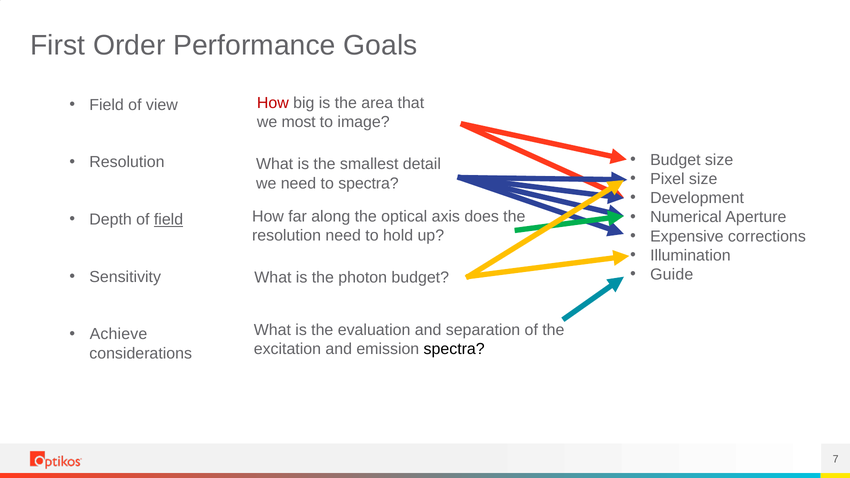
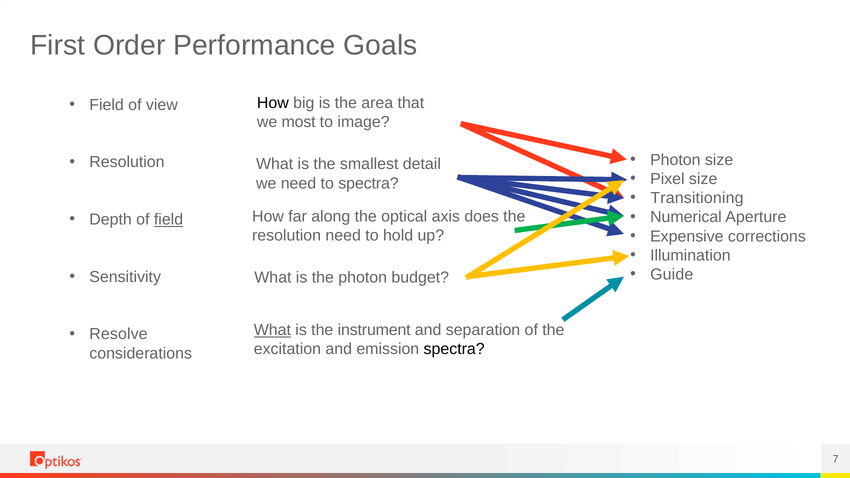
How colour: red -> black (273, 103)
Budget: Budget -> Photon (675, 160)
Development: Development -> Transitioning (697, 198)
What underline: none -> present (272, 330)
evaluation: evaluation -> instrument (374, 330)
Achieve: Achieve -> Resolve (118, 334)
